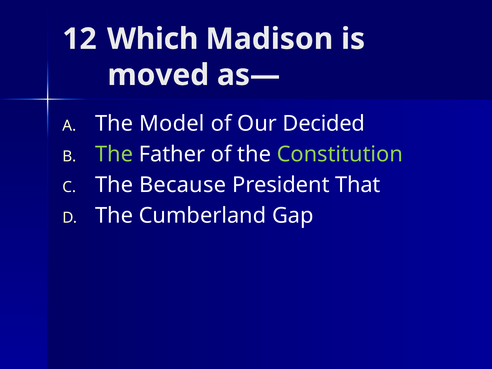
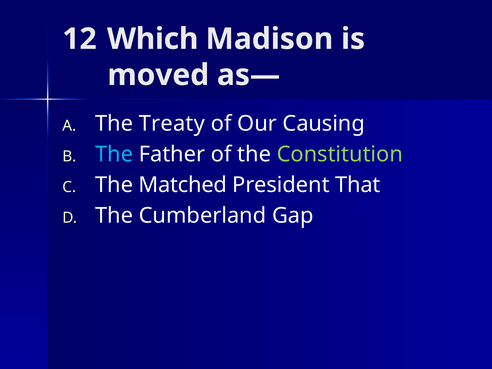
Model: Model -> Treaty (172, 124)
Decided: Decided -> Causing (324, 124)
The colour: light green -> light blue (114, 154)
Because: Because -> Matched (183, 185)
